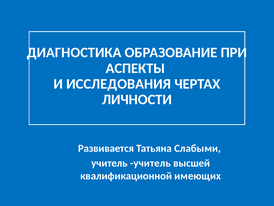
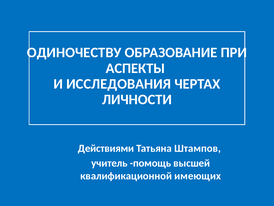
ДИАГНОСТИКА: ДИАГНОСТИКА -> ОДИНОЧЕСТВУ (74, 52)
Развивается: Развивается -> Действиями (106, 148)
Слабыми: Слабыми -> Штампов (198, 148)
учитель учитель: учитель -> помощь (151, 163)
